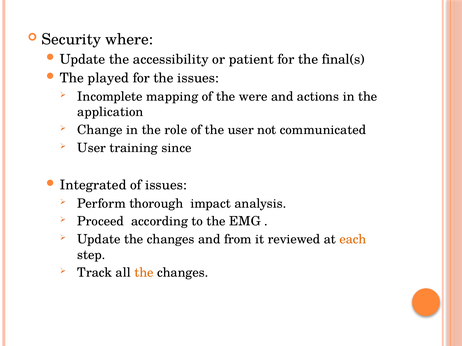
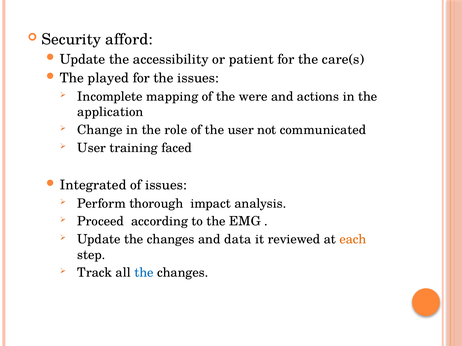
where: where -> afford (129, 40)
final(s: final(s -> care(s (343, 59)
since: since -> faced (177, 148)
from: from -> data (238, 240)
the colour: orange -> blue (144, 273)
